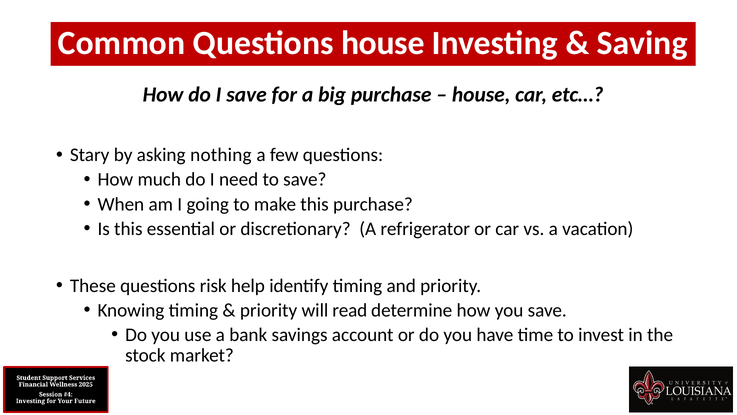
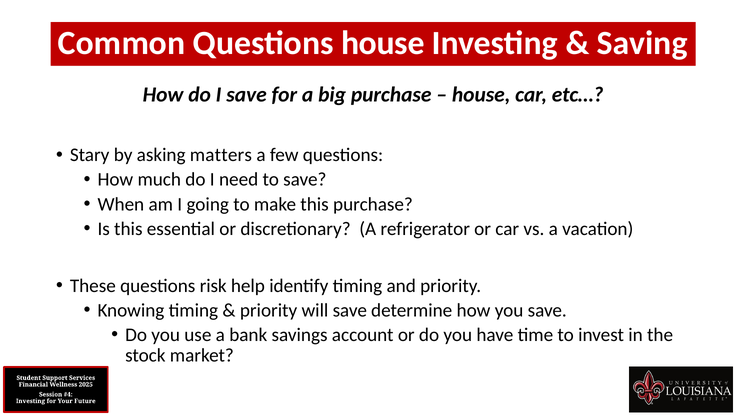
nothing: nothing -> matters (221, 155)
will read: read -> save (350, 310)
